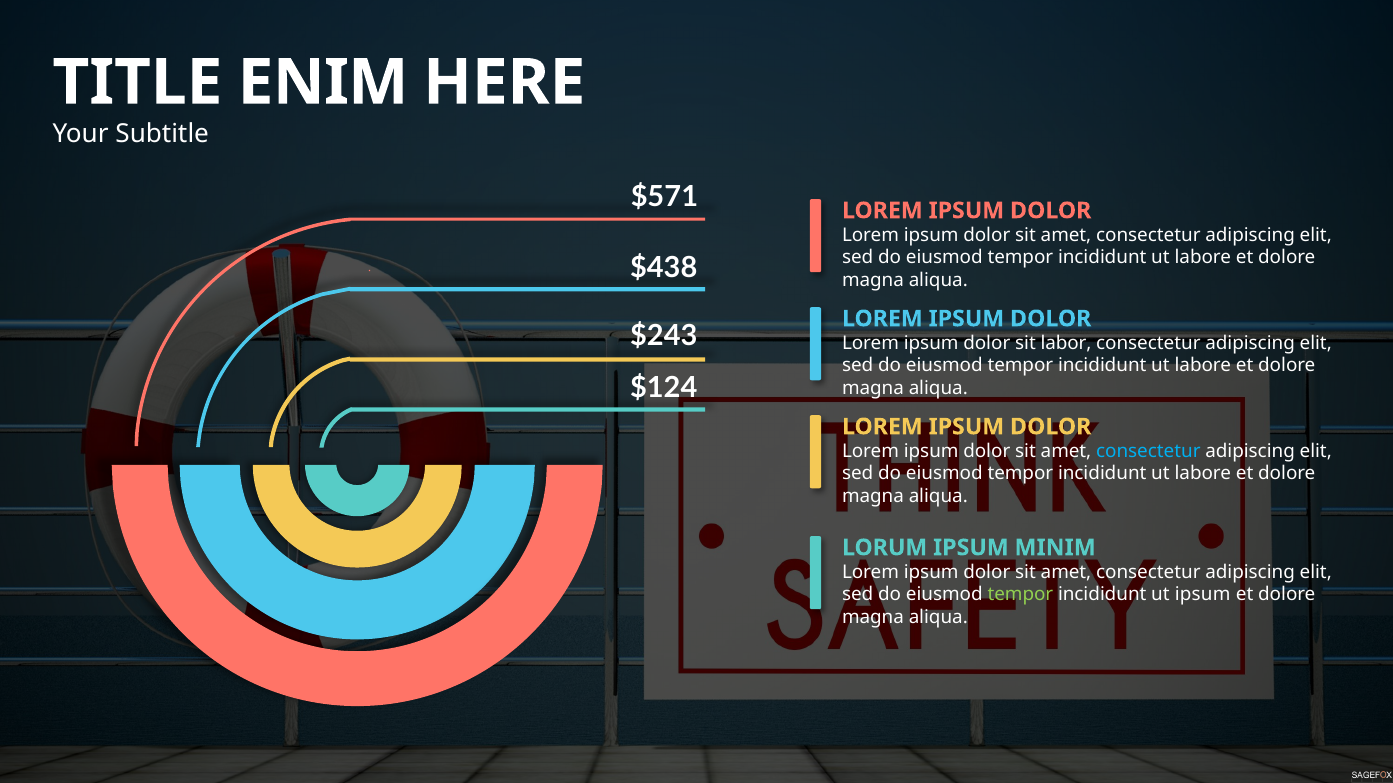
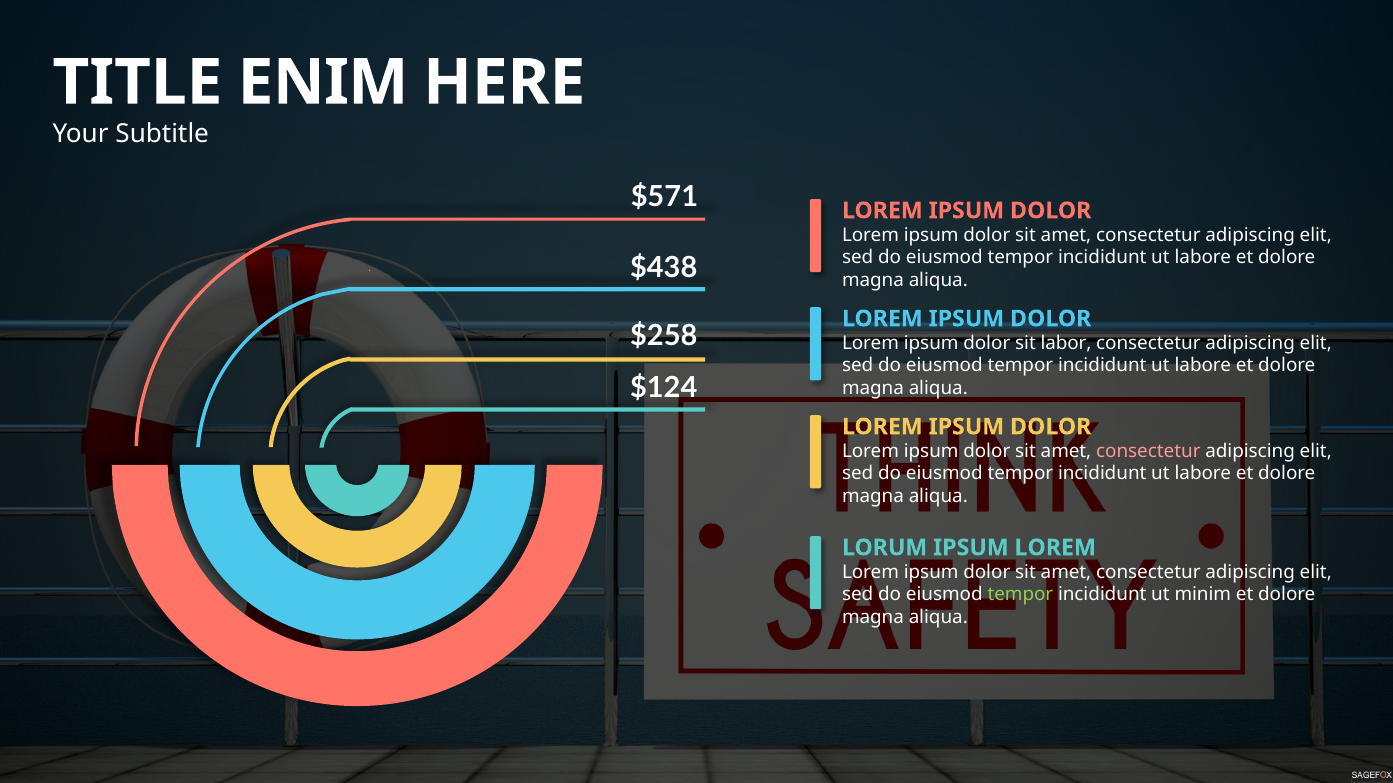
$243: $243 -> $258 (664, 337)
consectetur colour: light blue -> pink (1148, 451)
IPSUM MINIM: MINIM -> LOREM (1055, 548)
ut ipsum: ipsum -> minim (1203, 595)
